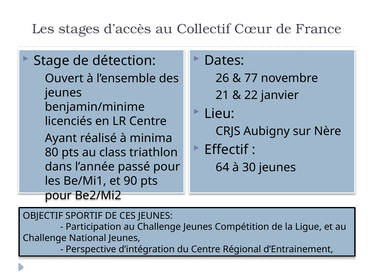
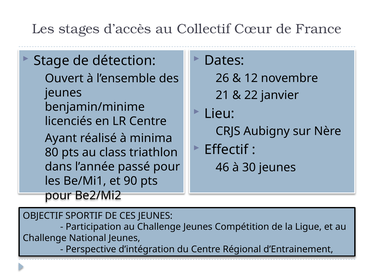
77: 77 -> 12 (251, 78)
64: 64 -> 46 (222, 168)
